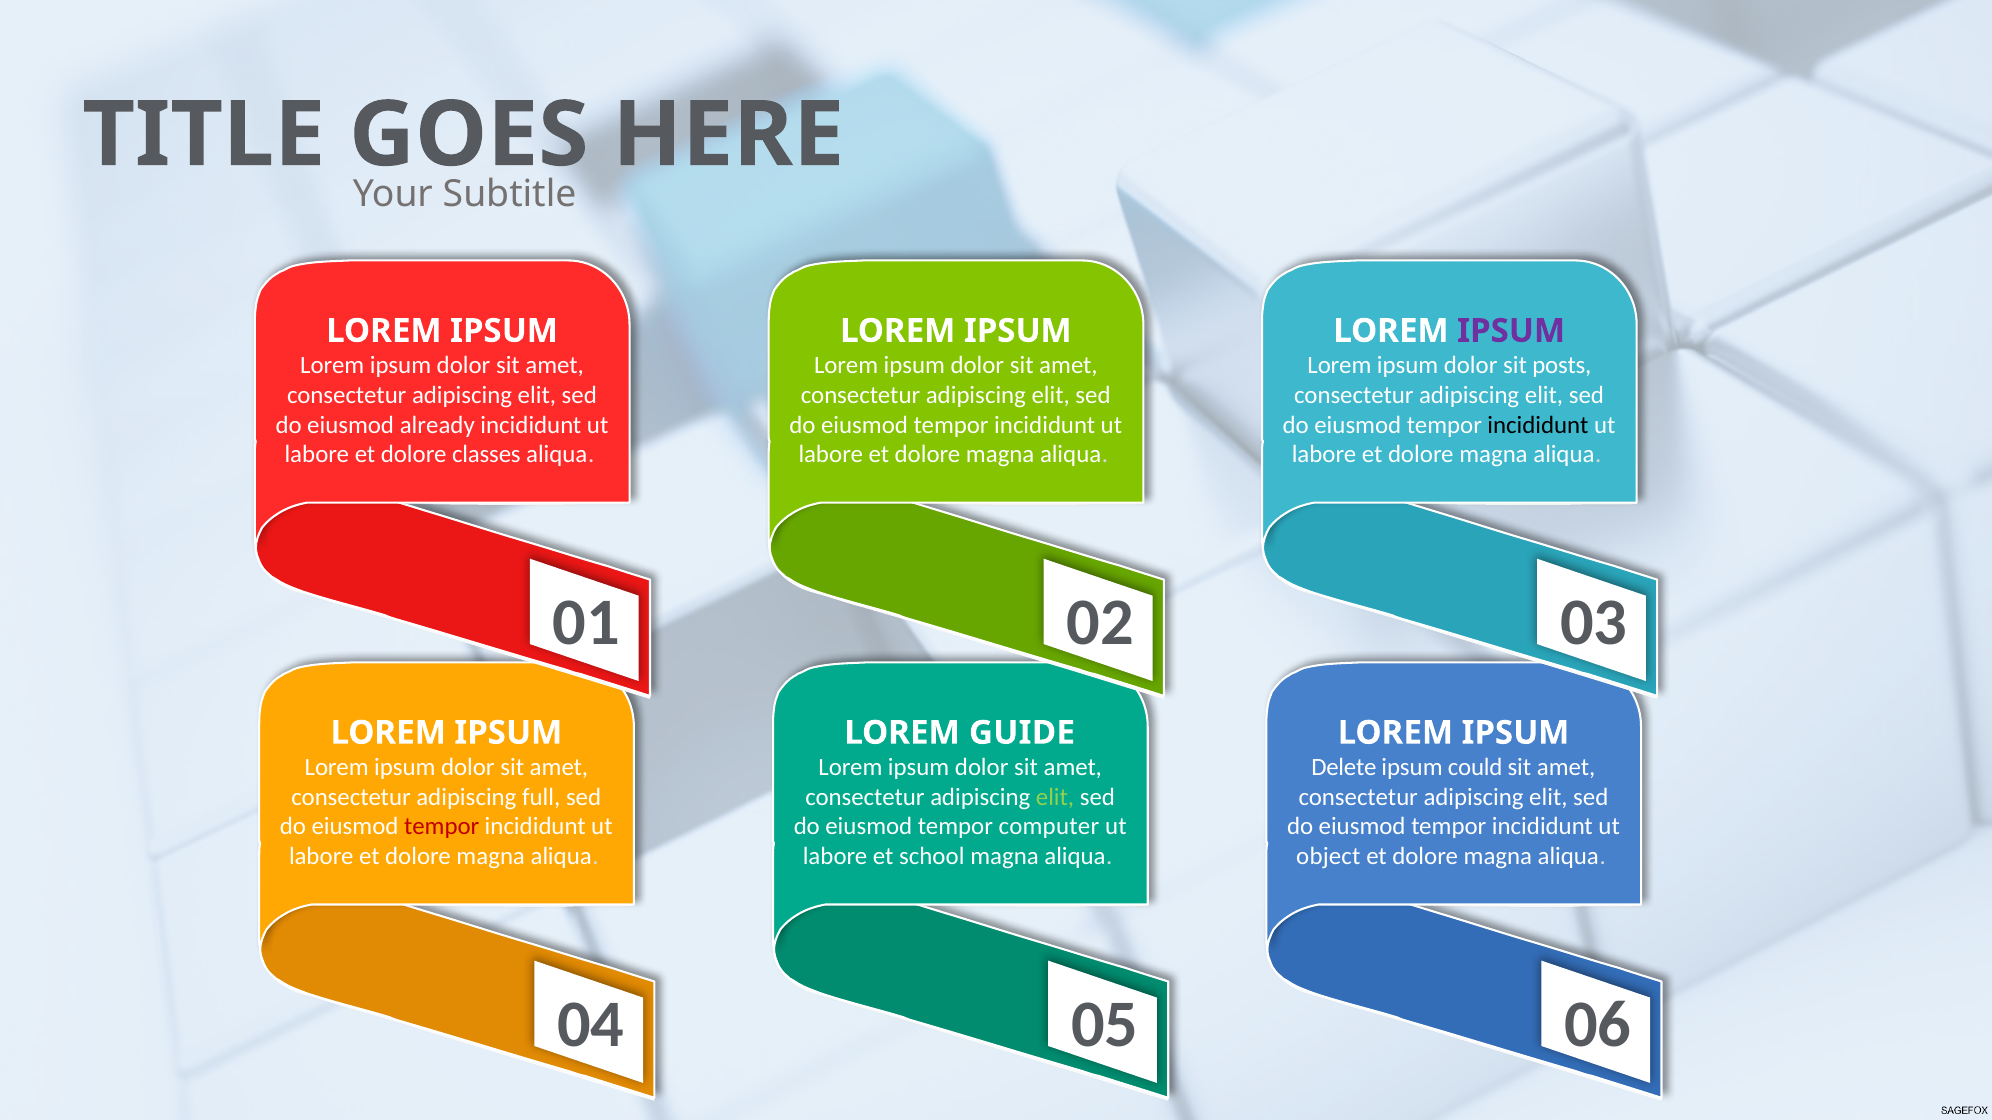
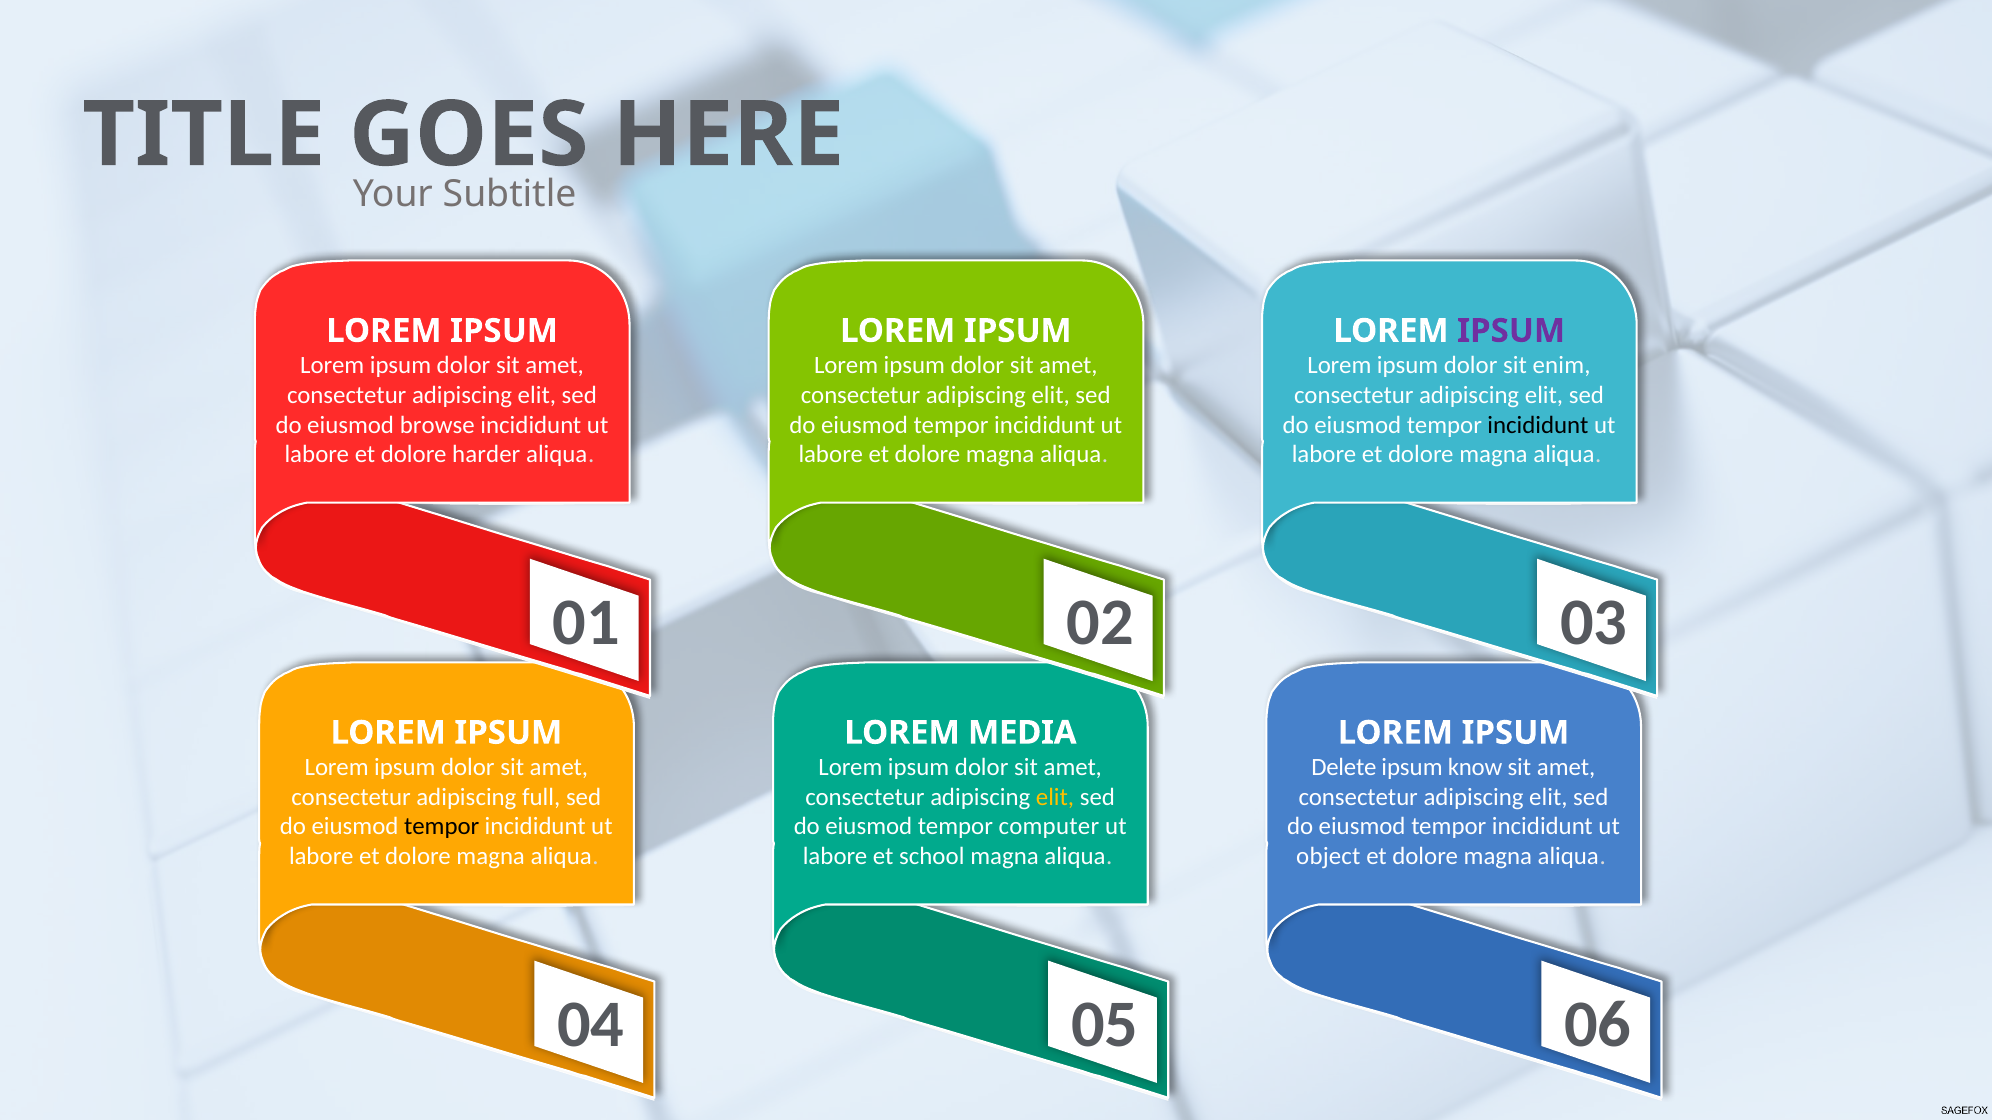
posts: posts -> enim (1562, 365)
already: already -> browse (437, 425)
classes: classes -> harder (486, 455)
GUIDE: GUIDE -> MEDIA (1022, 733)
could: could -> know (1475, 767)
elit colour: light green -> yellow (1055, 797)
tempor colour: red -> black (442, 827)
